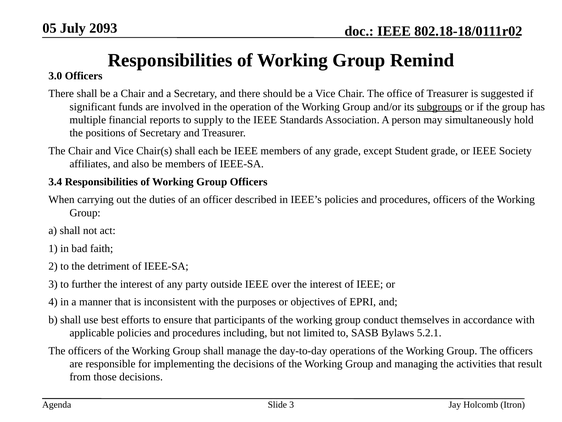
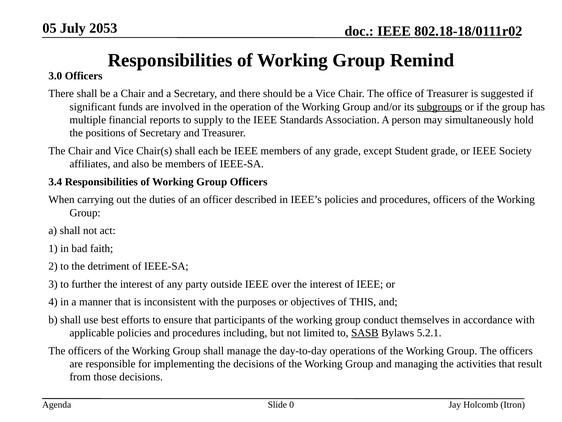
2093: 2093 -> 2053 (103, 28)
EPRI: EPRI -> THIS (363, 302)
SASB underline: none -> present (365, 333)
Slide 3: 3 -> 0 (292, 404)
